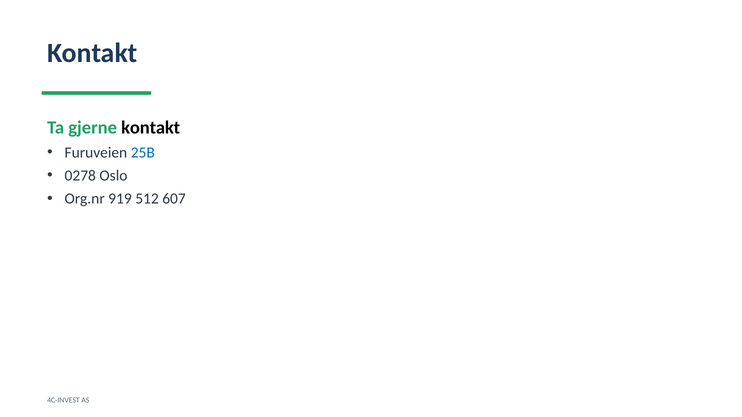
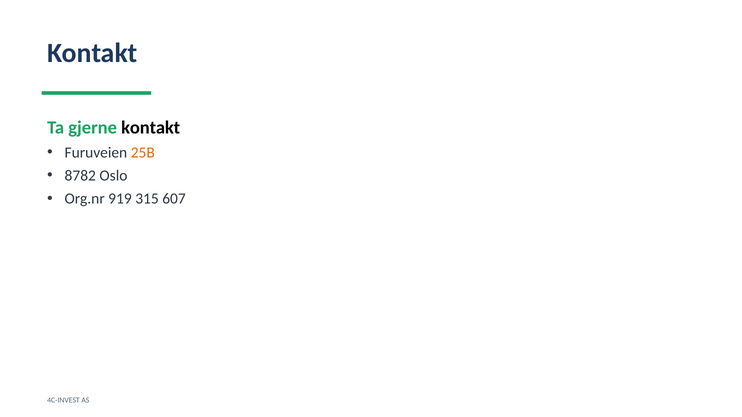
25B colour: blue -> orange (143, 153)
0278: 0278 -> 8782 (80, 176)
512: 512 -> 315 (147, 199)
